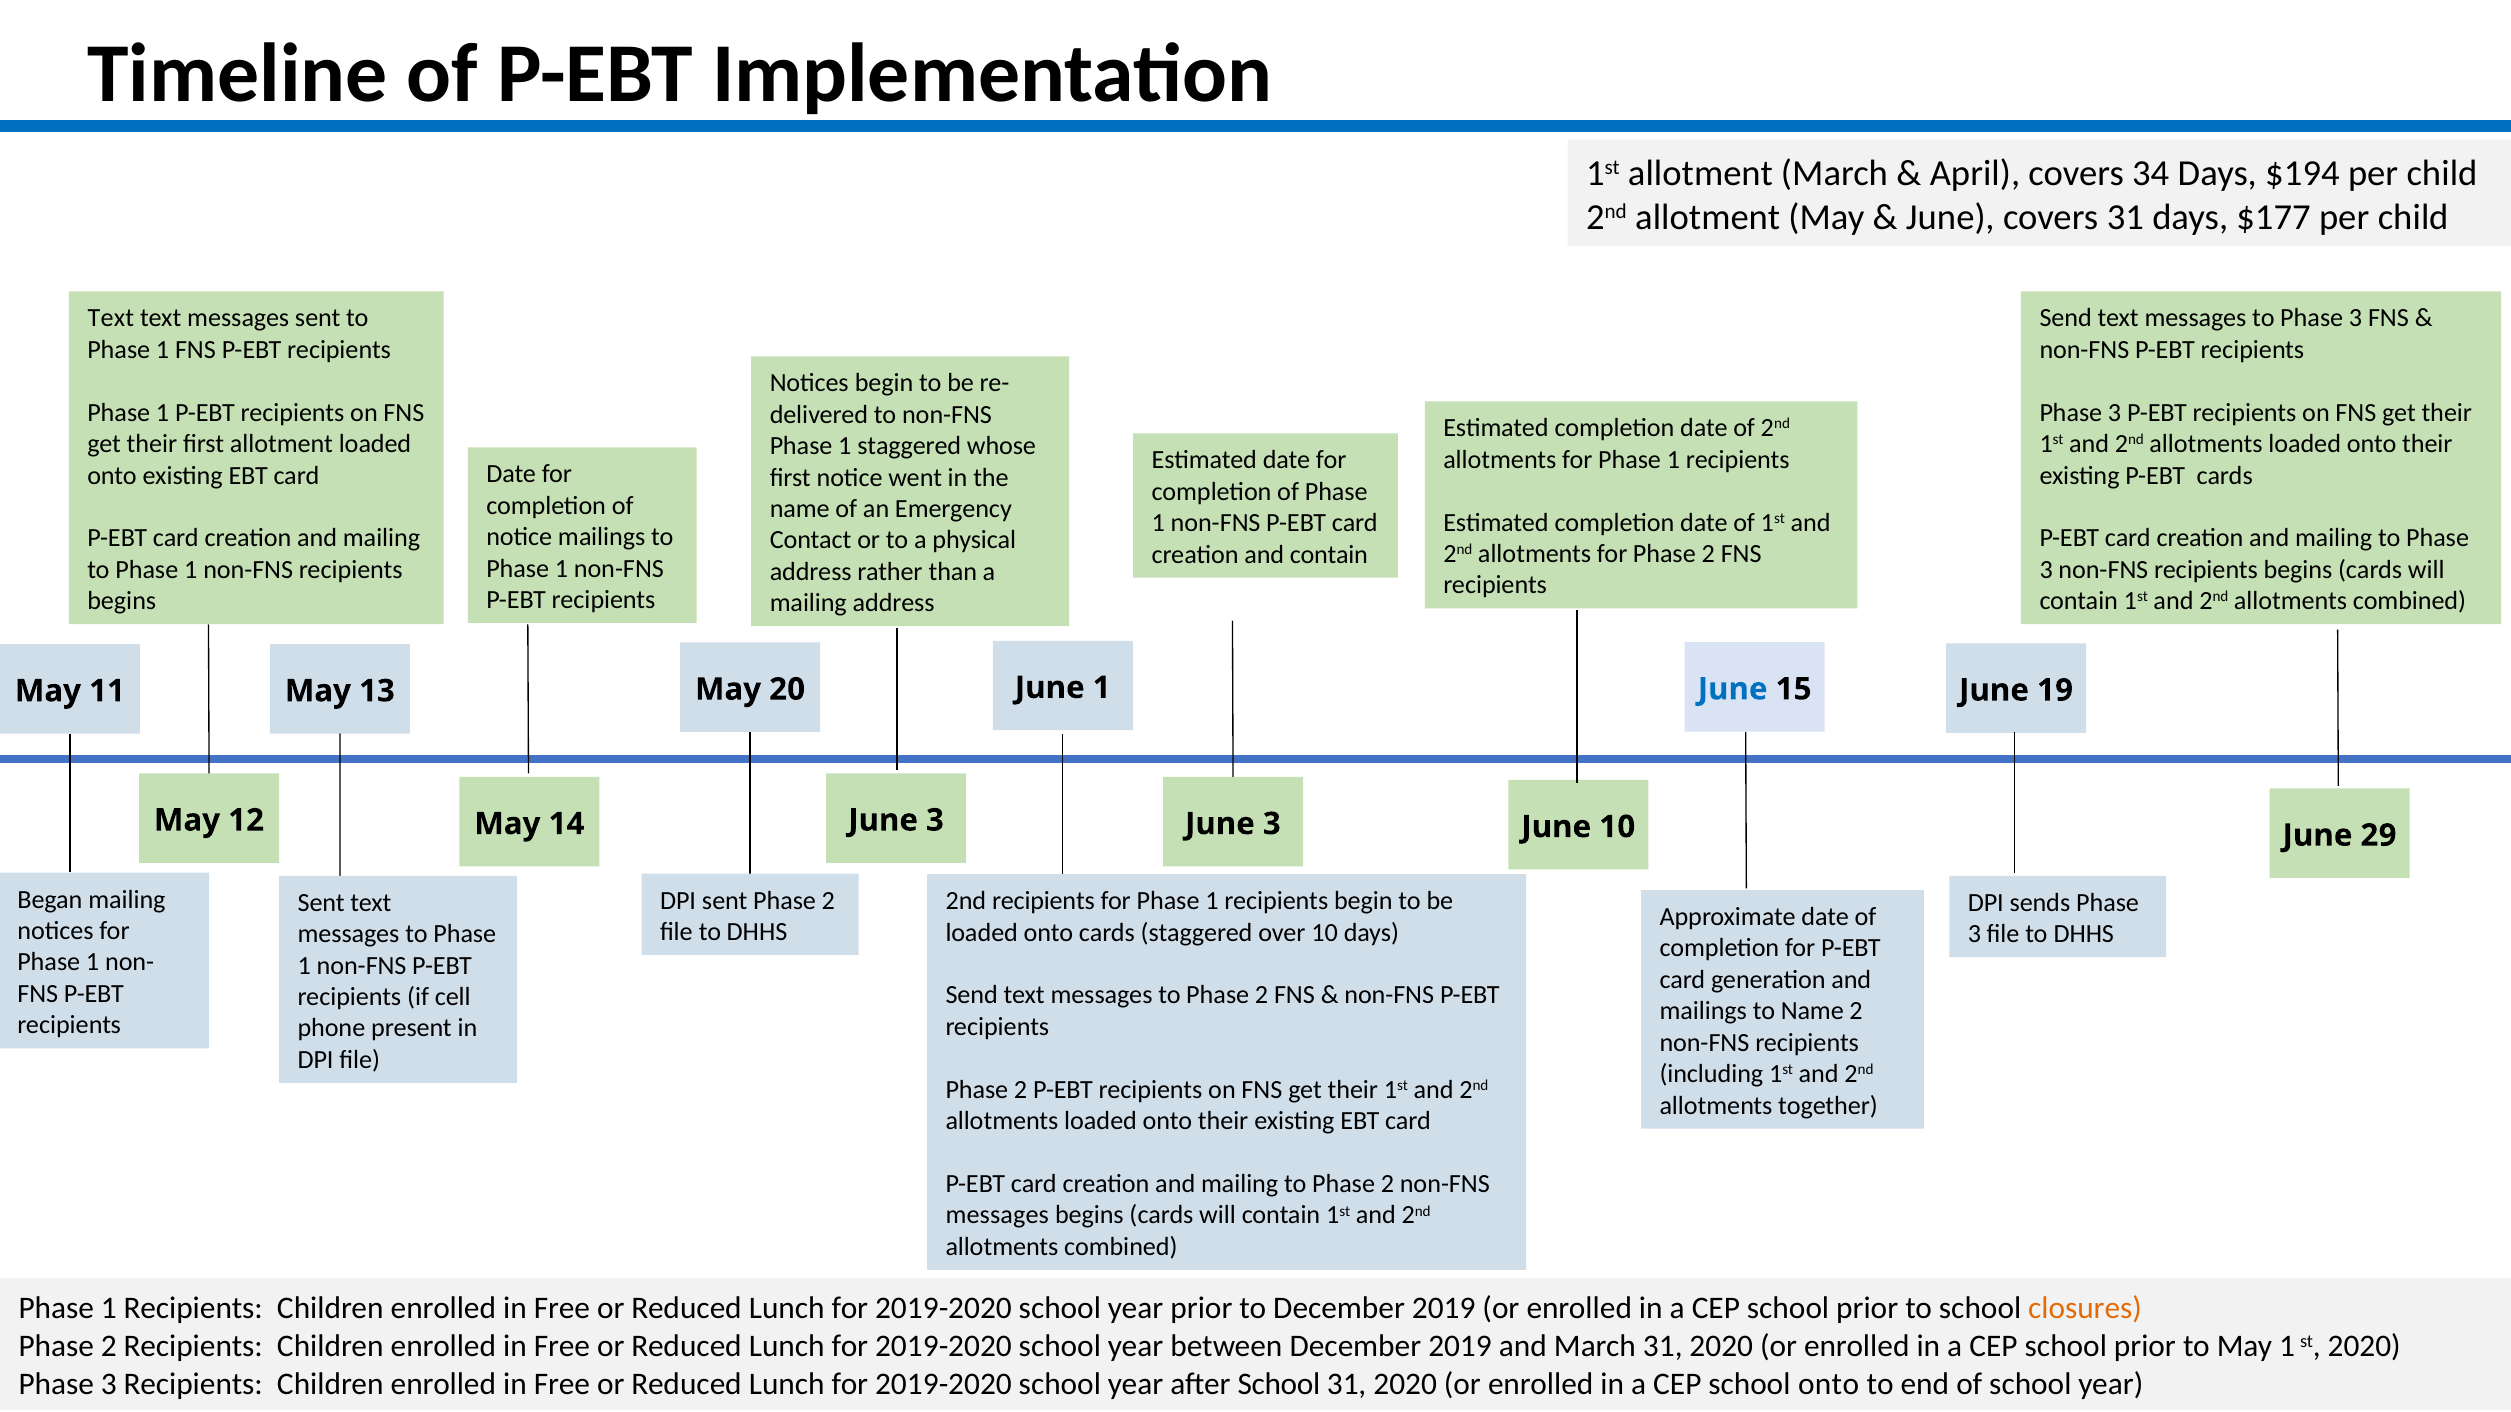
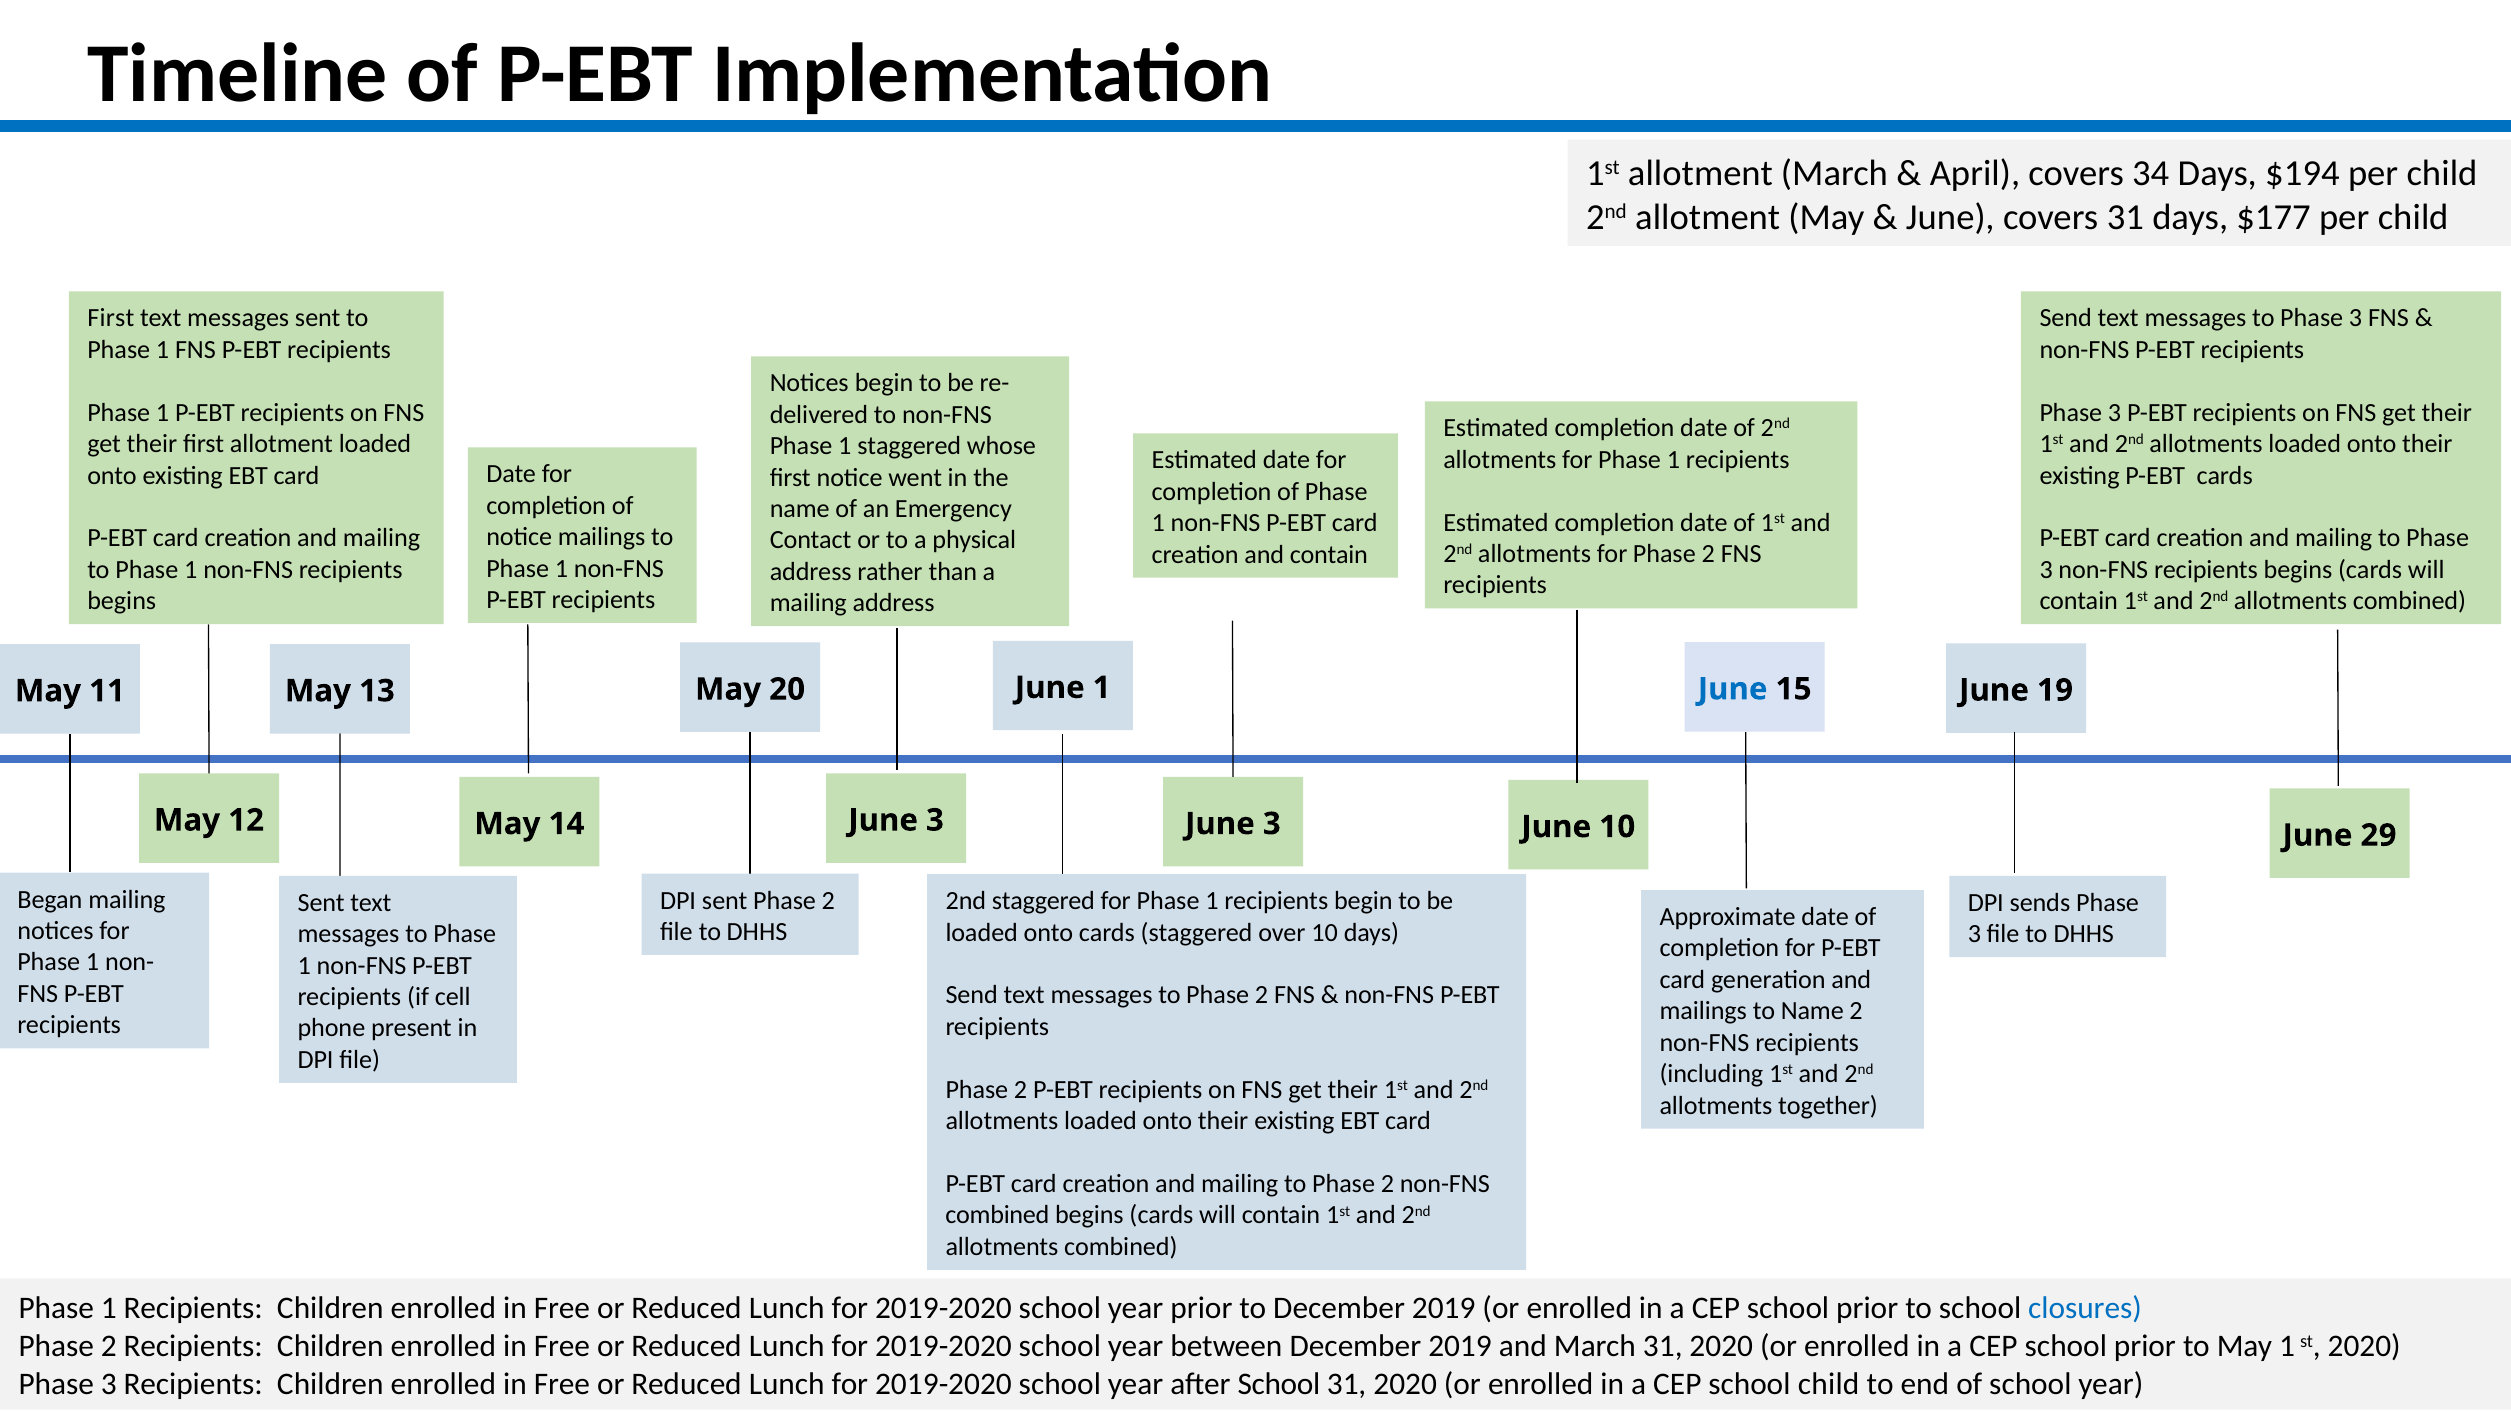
Text: Text -> First (111, 318)
2nd recipients: recipients -> staggered (1043, 901)
messages: messages -> combined (997, 1216)
closures colour: orange -> blue (2085, 1309)
school onto: onto -> child (1829, 1384)
